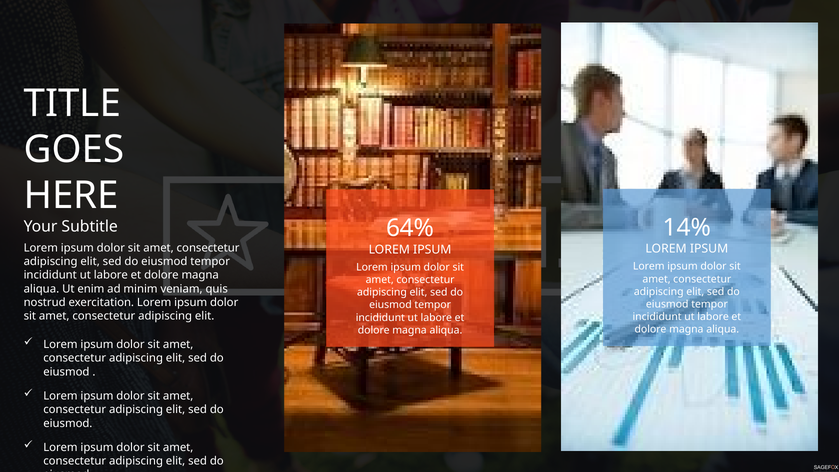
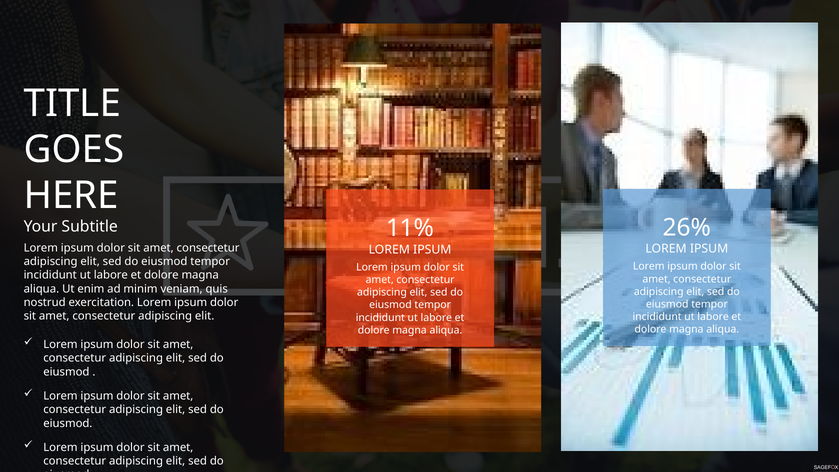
14%: 14% -> 26% (687, 228)
64%: 64% -> 11% (410, 228)
